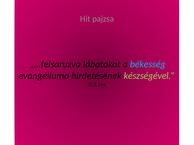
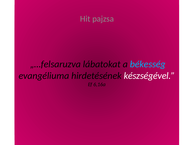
készségével colour: light green -> white (149, 76)
